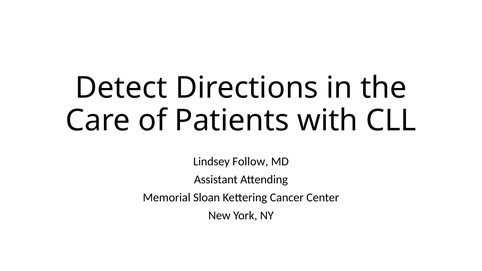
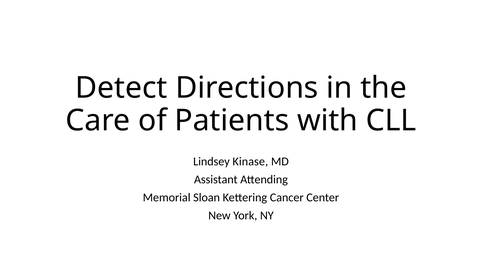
Follow: Follow -> Kinase (250, 162)
